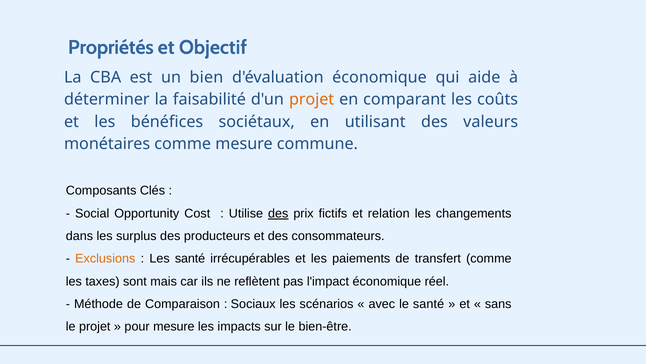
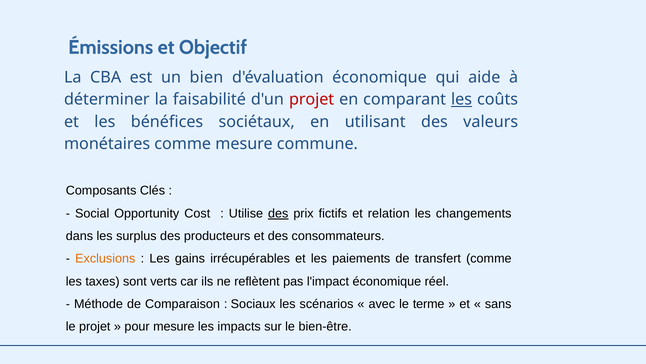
Propriétés: Propriétés -> Émissions (111, 47)
projet colour: orange -> red (312, 99)
les underline: none -> present (462, 99)
Les santé: santé -> gains (190, 258)
mais: mais -> verts (164, 281)
le santé: santé -> terme (429, 304)
